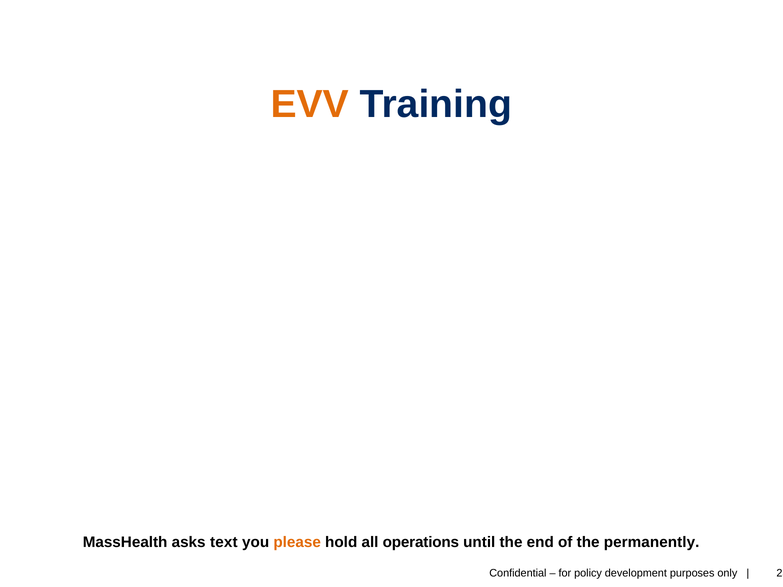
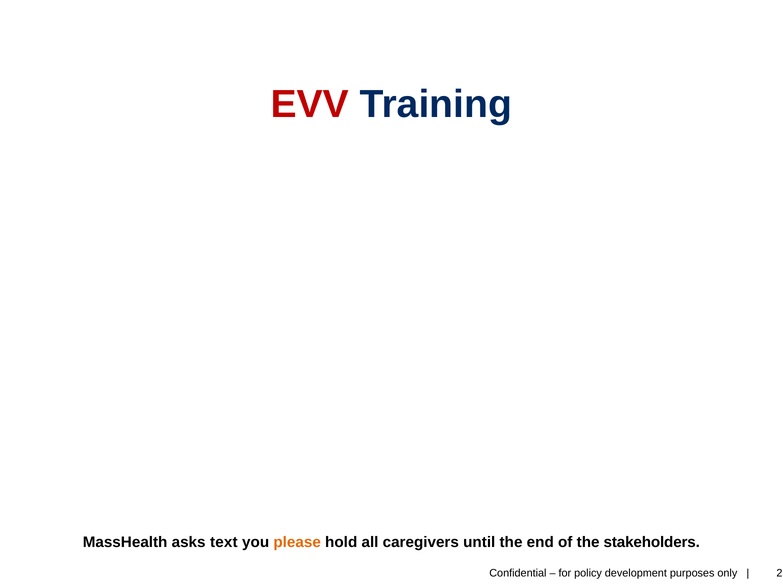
EVV colour: orange -> red (310, 105)
operations: operations -> caregivers (421, 543)
permanently: permanently -> stakeholders (652, 543)
